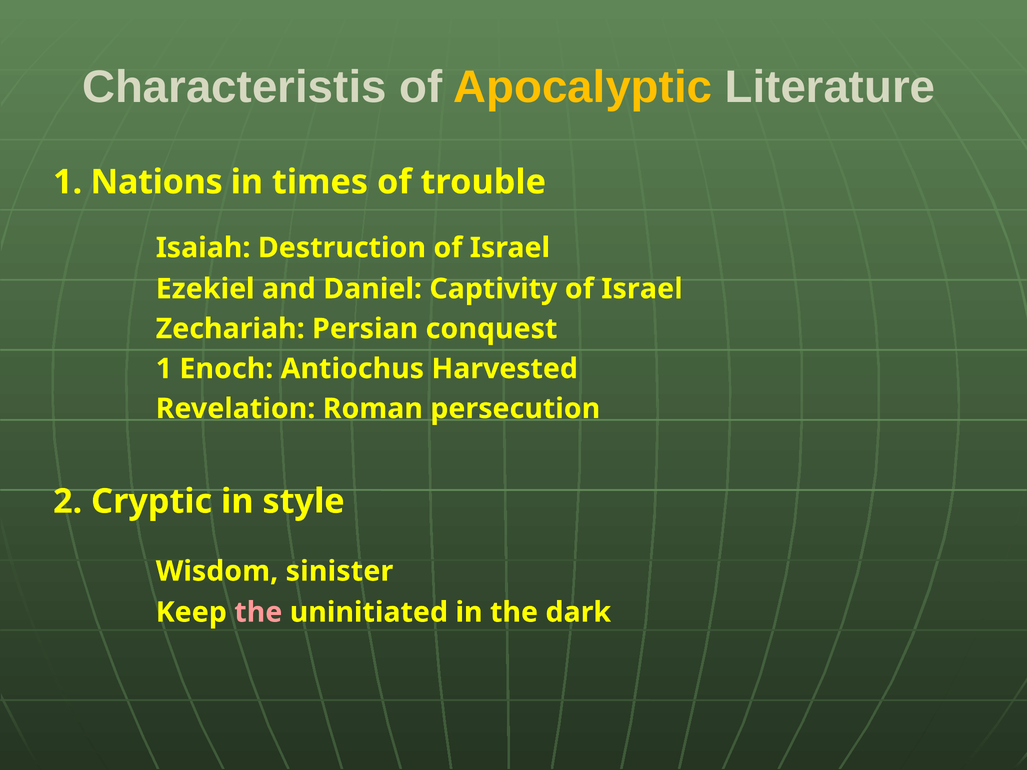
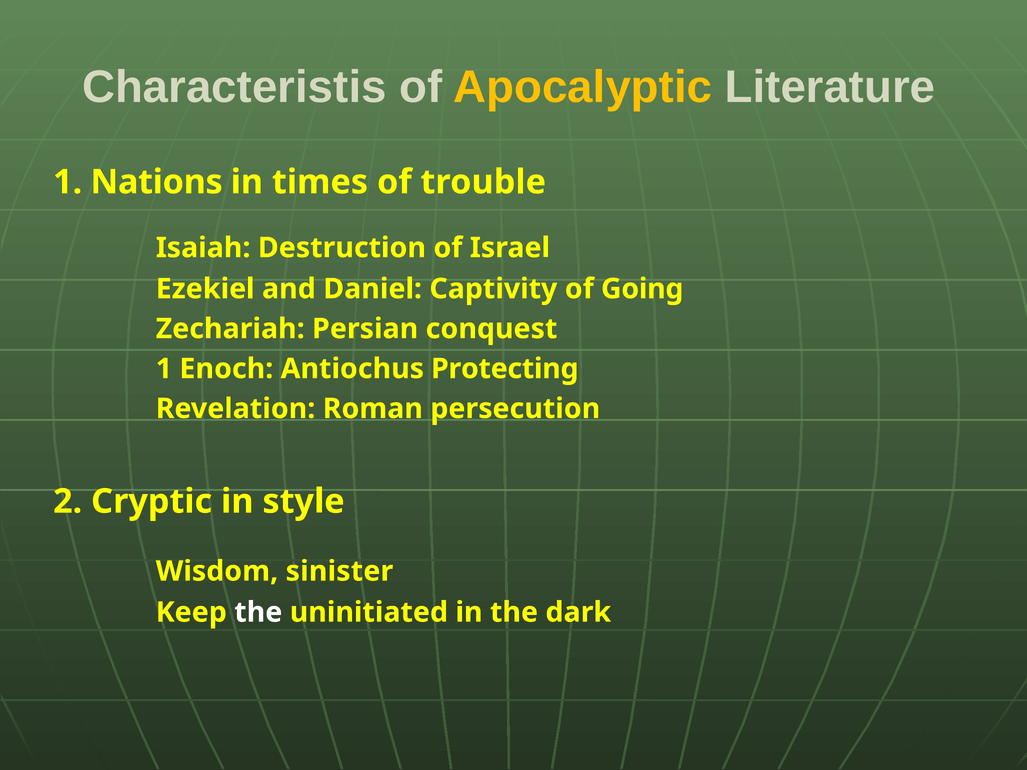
Captivity of Israel: Israel -> Going (642, 289)
Harvested: Harvested -> Protecting (505, 369)
the colour: pink -> white (258, 612)
